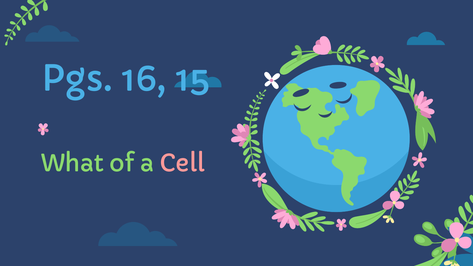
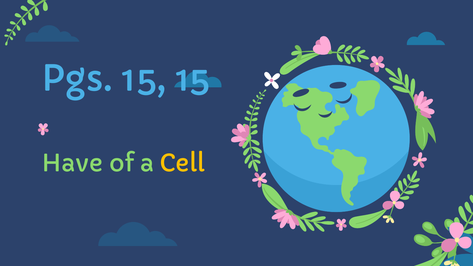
Pgs 16: 16 -> 15 (144, 79)
What: What -> Have (72, 164)
Cell colour: pink -> yellow (182, 164)
